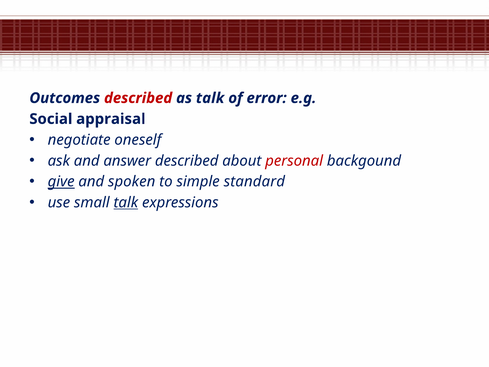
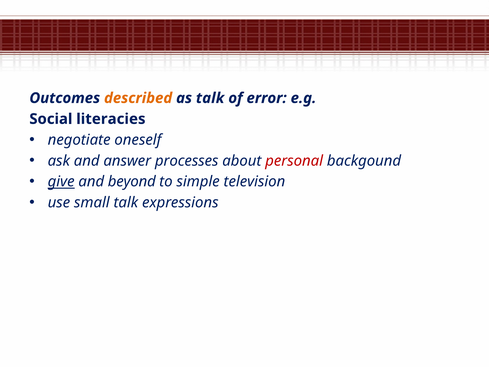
described colour: red -> orange (138, 98)
appraisal: appraisal -> literacies (111, 119)
answer described: described -> processes (187, 161)
spoken: spoken -> beyond (132, 182)
standard: standard -> television (254, 182)
talk underline: present -> none (126, 202)
